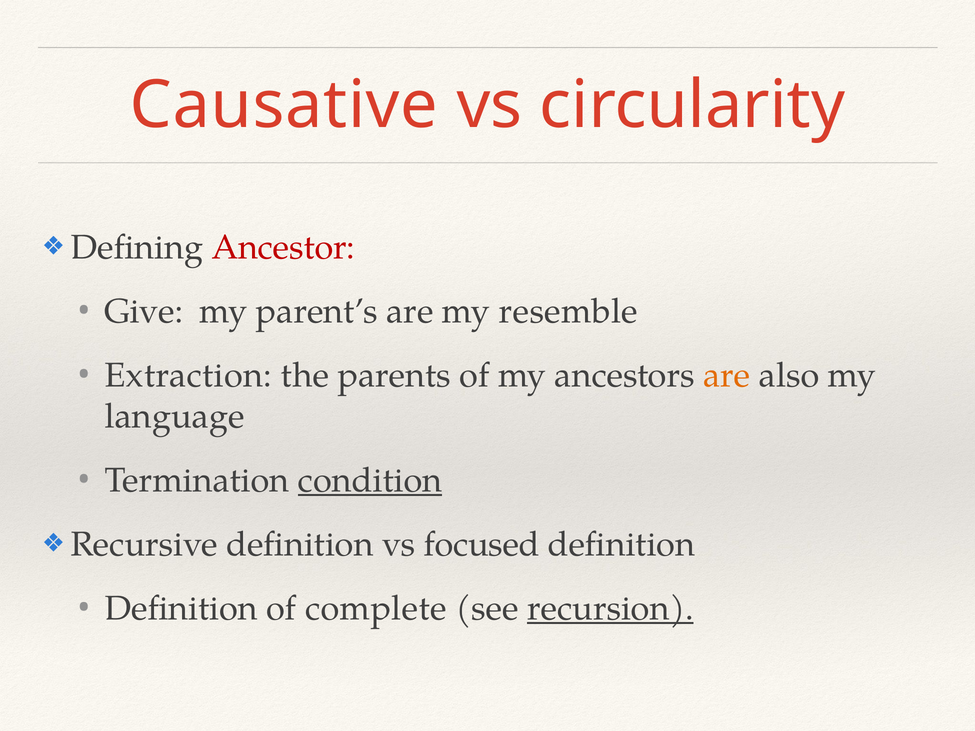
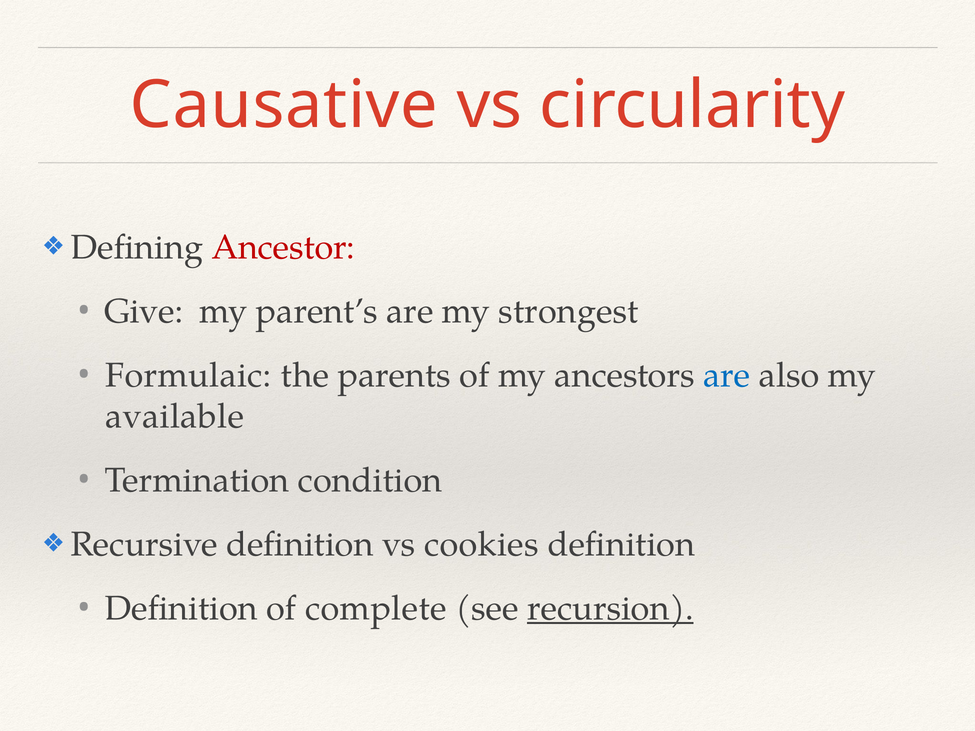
resemble: resemble -> strongest (569, 311)
Extraction: Extraction -> Formulaic (188, 375)
are colour: orange -> blue (727, 375)
language: language -> available (175, 417)
condition underline: present -> none (370, 481)
focused: focused -> cookies (481, 545)
